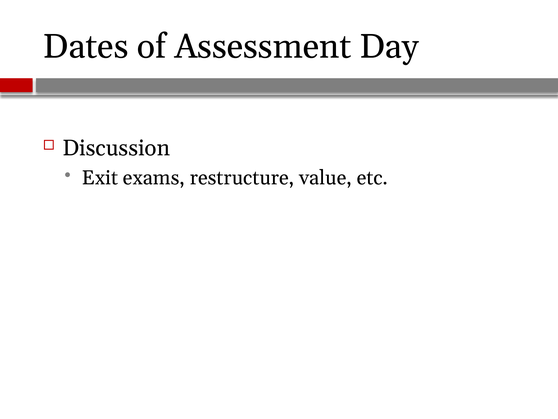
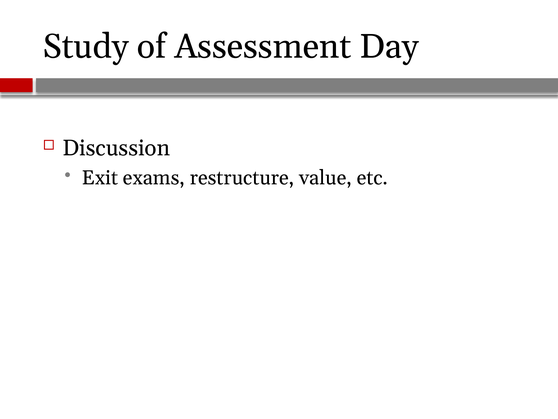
Dates: Dates -> Study (86, 47)
